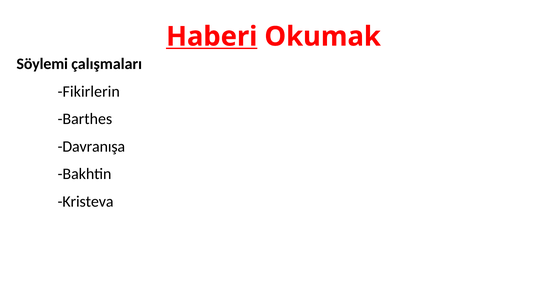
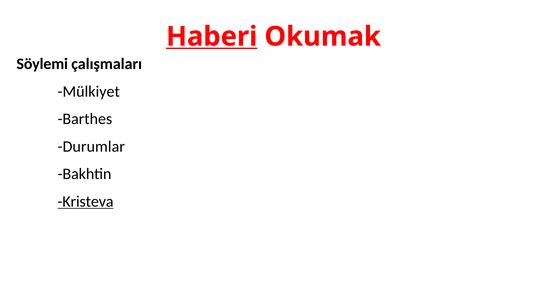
Fikirlerin: Fikirlerin -> Mülkiyet (89, 91)
Davranışa: Davranışa -> Durumlar (91, 146)
Kristeva underline: none -> present (86, 201)
